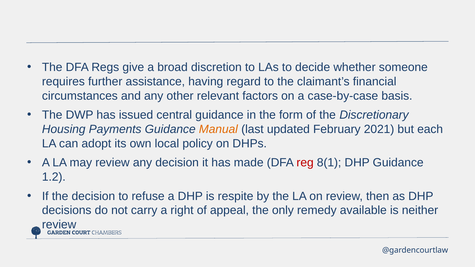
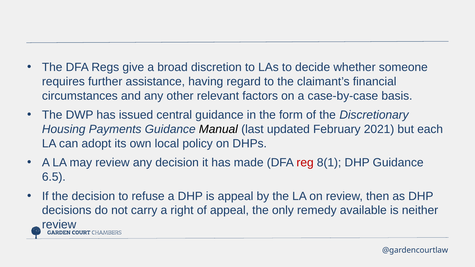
Manual colour: orange -> black (218, 129)
1.2: 1.2 -> 6.5 (54, 177)
is respite: respite -> appeal (236, 196)
